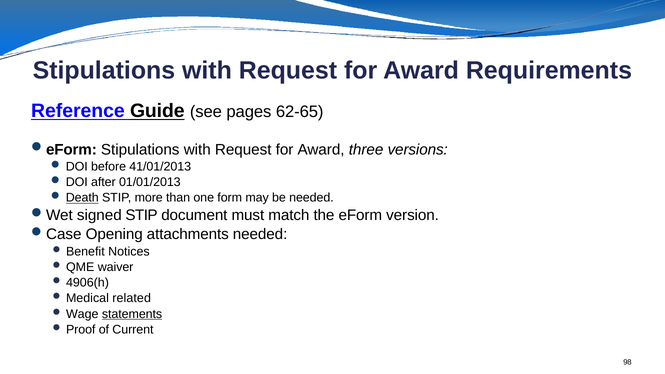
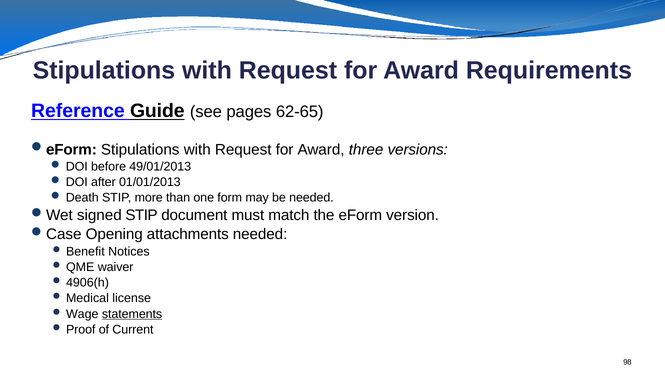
41/01/2013: 41/01/2013 -> 49/01/2013 (160, 167)
Death underline: present -> none (82, 198)
related: related -> license (132, 298)
